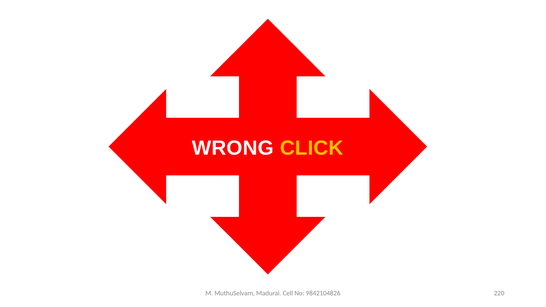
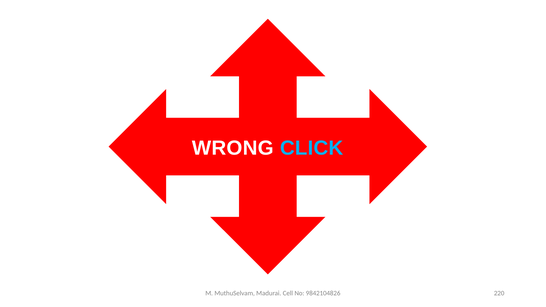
CLICK colour: yellow -> light blue (312, 148)
